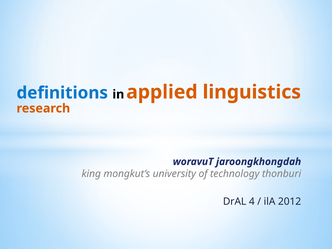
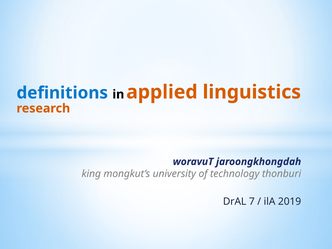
4: 4 -> 7 (252, 202)
2012: 2012 -> 2019 (290, 202)
